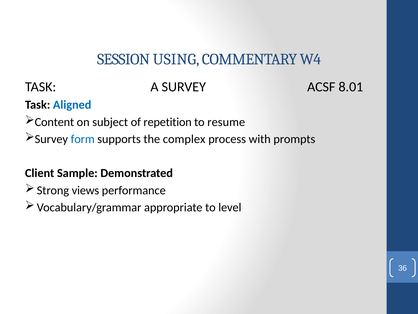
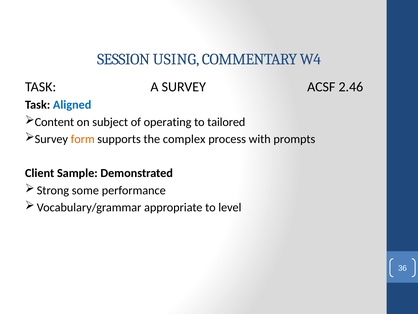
8.01: 8.01 -> 2.46 (351, 87)
repetition: repetition -> operating (168, 122)
resume: resume -> tailored (226, 122)
form colour: blue -> orange (83, 139)
views: views -> some (85, 190)
